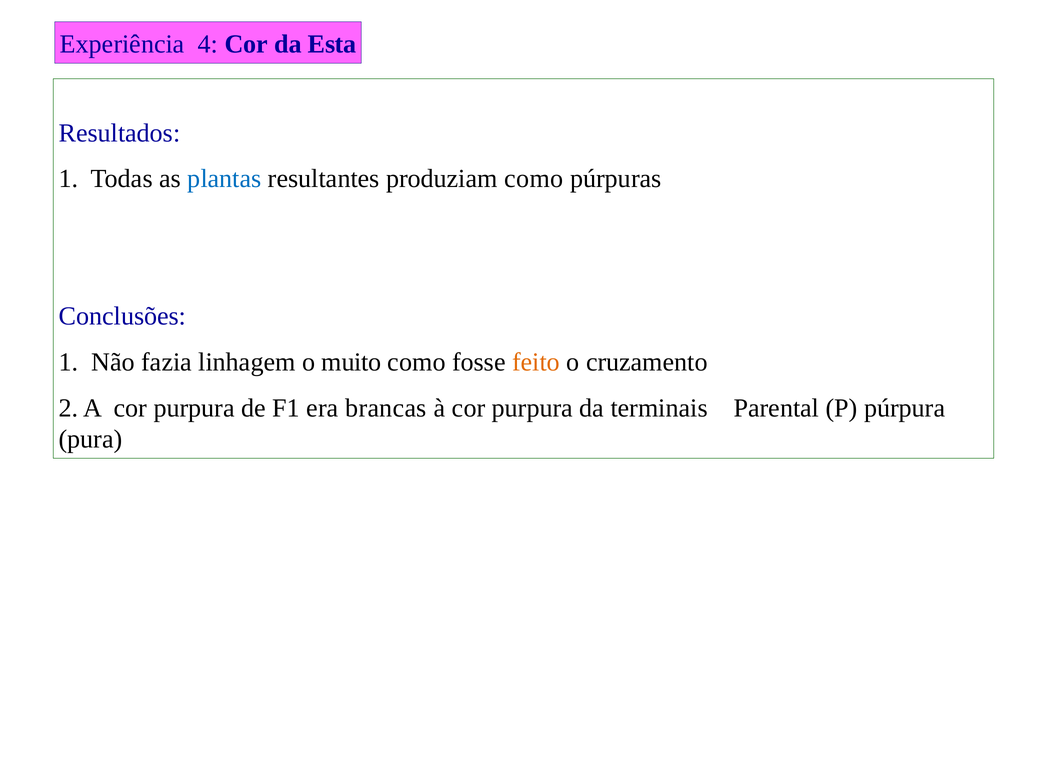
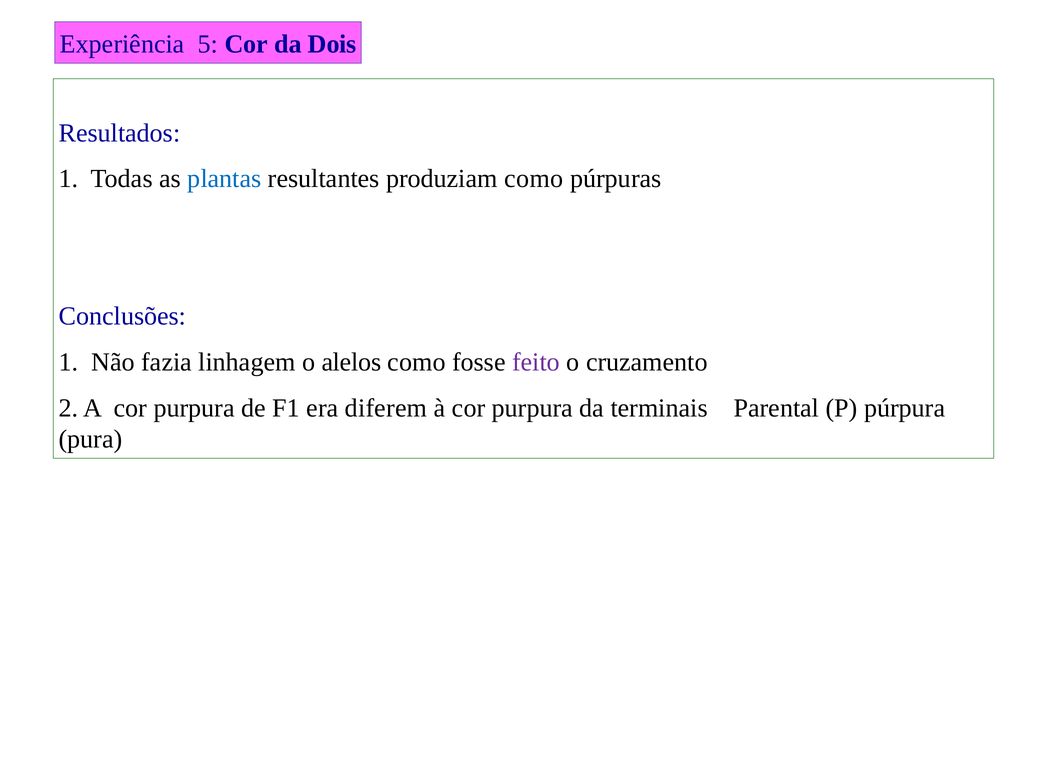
4: 4 -> 5 (208, 44)
Esta: Esta -> Dois (332, 44)
muito: muito -> alelos (351, 363)
feito colour: orange -> purple (536, 363)
brancas: brancas -> diferem (386, 408)
